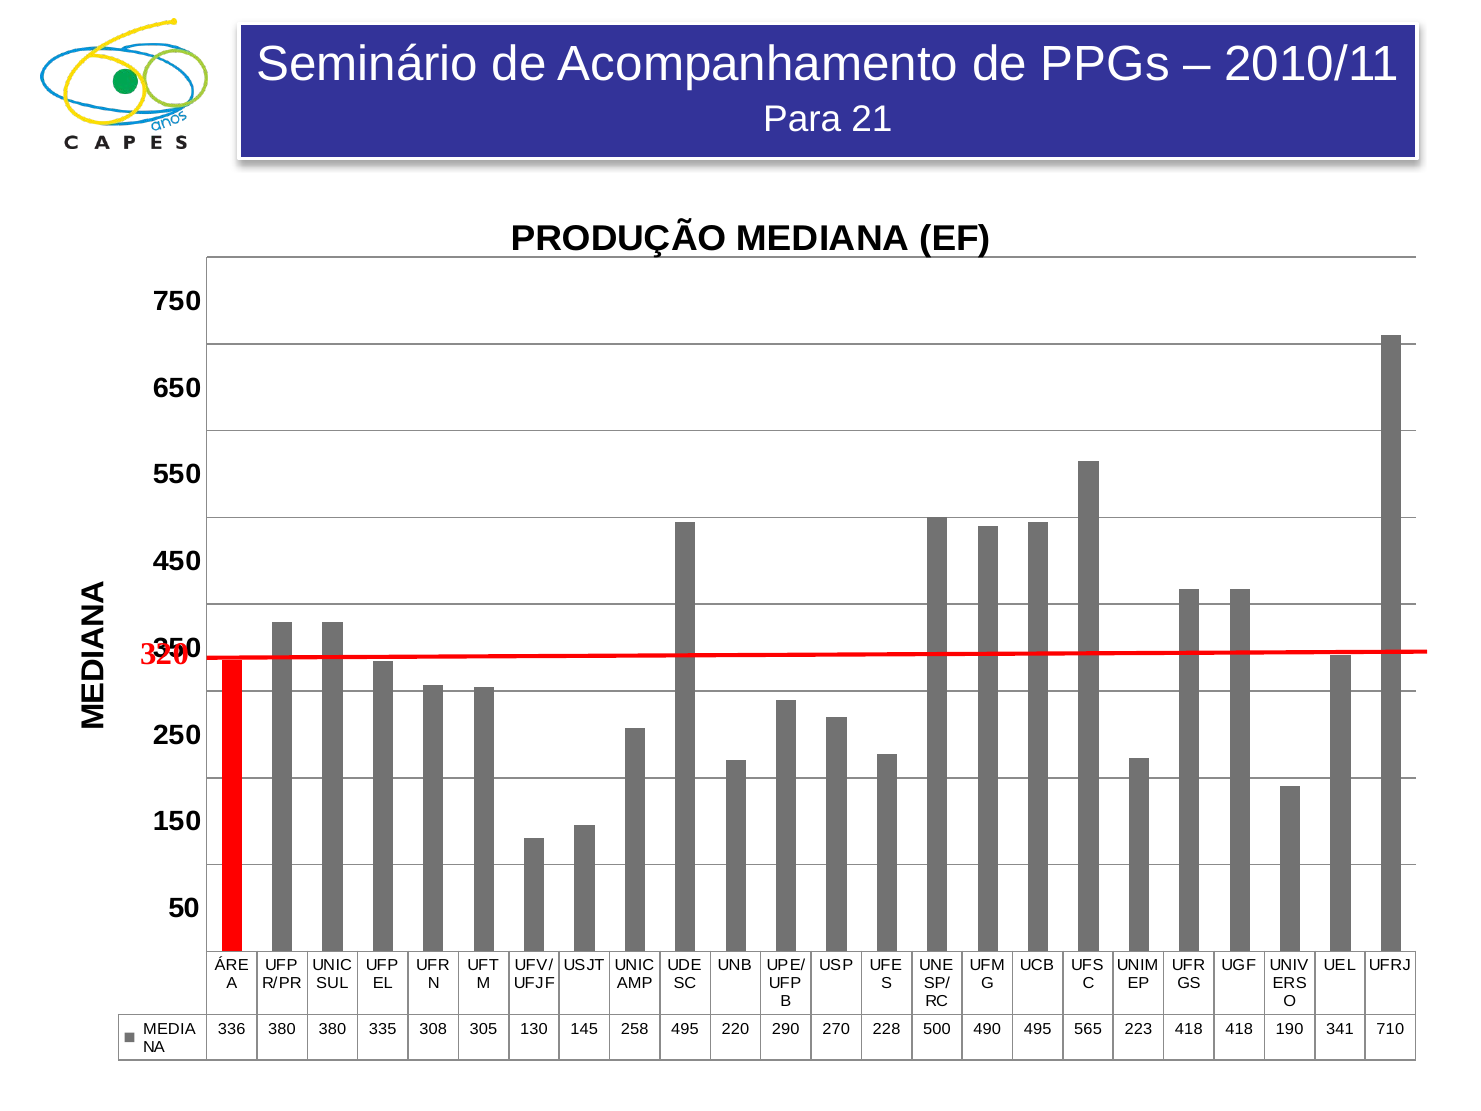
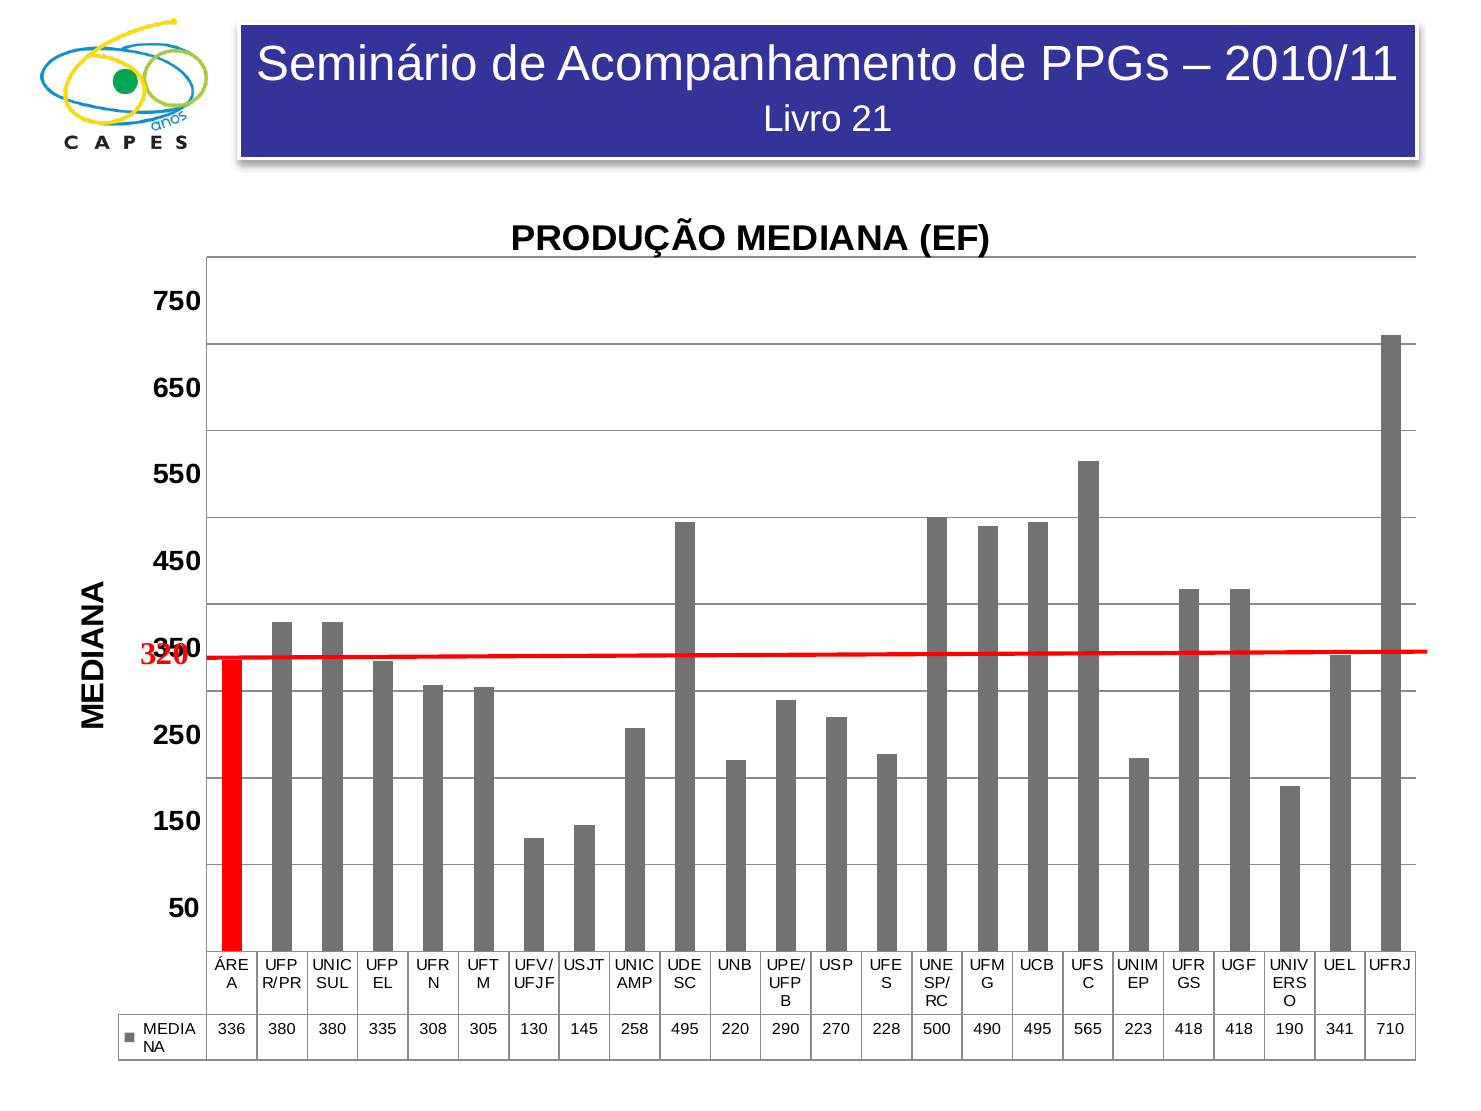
Para: Para -> Livro (802, 120)
